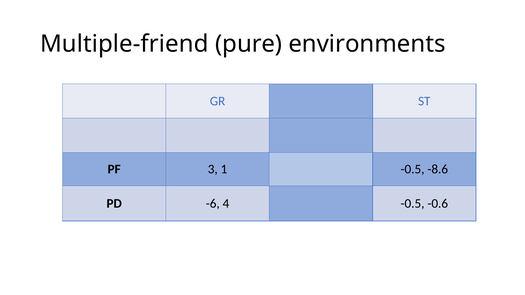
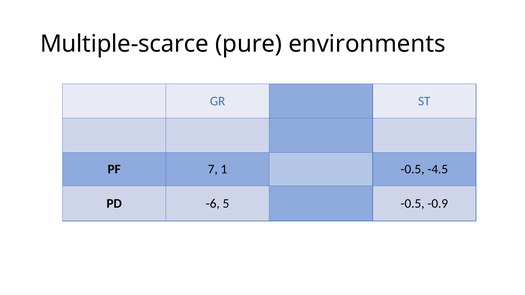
Multiple-friend: Multiple-friend -> Multiple-scarce (124, 44)
3: 3 -> 7 (213, 169)
-8.6: -8.6 -> -4.5 (438, 169)
4: 4 -> 5 (226, 204)
-0.6: -0.6 -> -0.9 (438, 204)
